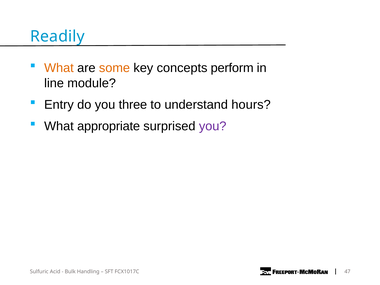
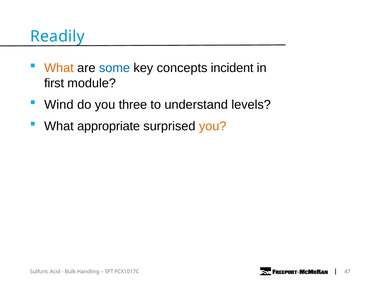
some colour: orange -> blue (114, 68)
perform: perform -> incident (232, 68)
line: line -> first (54, 83)
Entry: Entry -> Wind (59, 105)
hours: hours -> levels (251, 105)
you colour: purple -> orange (213, 126)
